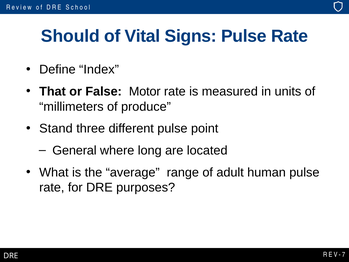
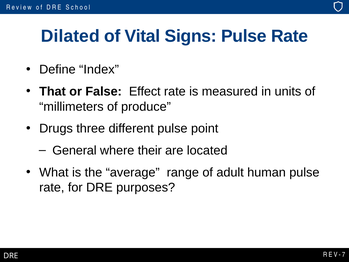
Should: Should -> Dilated (70, 36)
Motor: Motor -> Effect (145, 91)
Stand: Stand -> Drugs (56, 128)
long: long -> their (150, 150)
